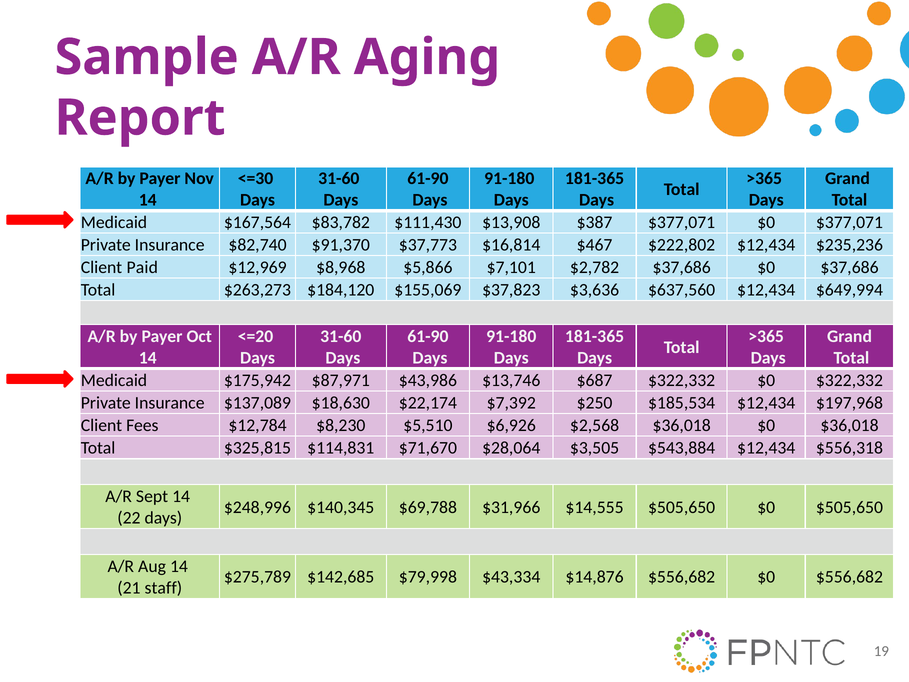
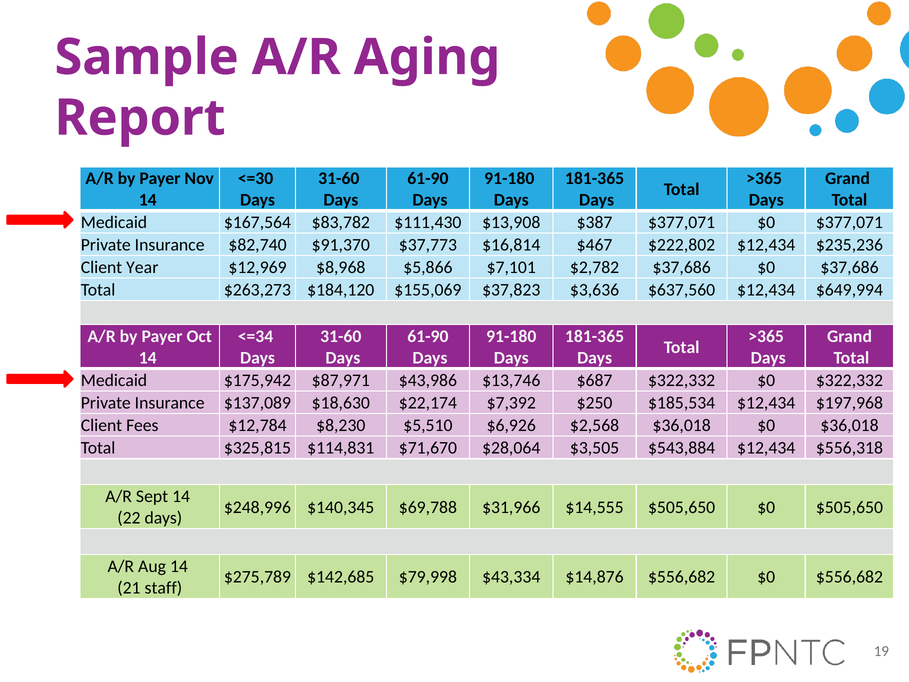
Paid: Paid -> Year (142, 268)
<=20: <=20 -> <=34 (256, 336)
